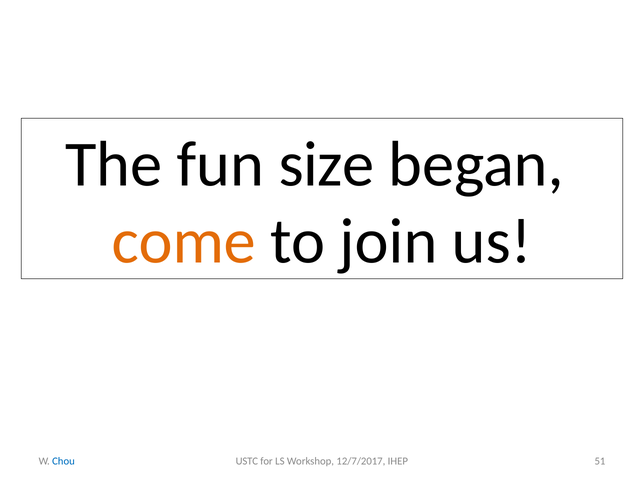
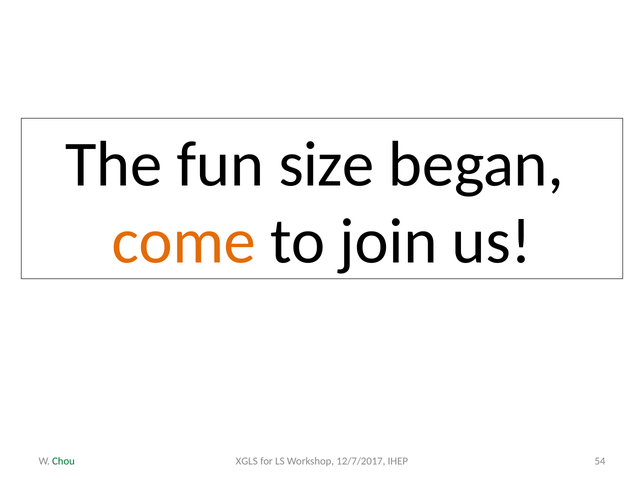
USTC: USTC -> XGLS (247, 461)
51: 51 -> 54 (600, 461)
Chou colour: blue -> green (63, 461)
